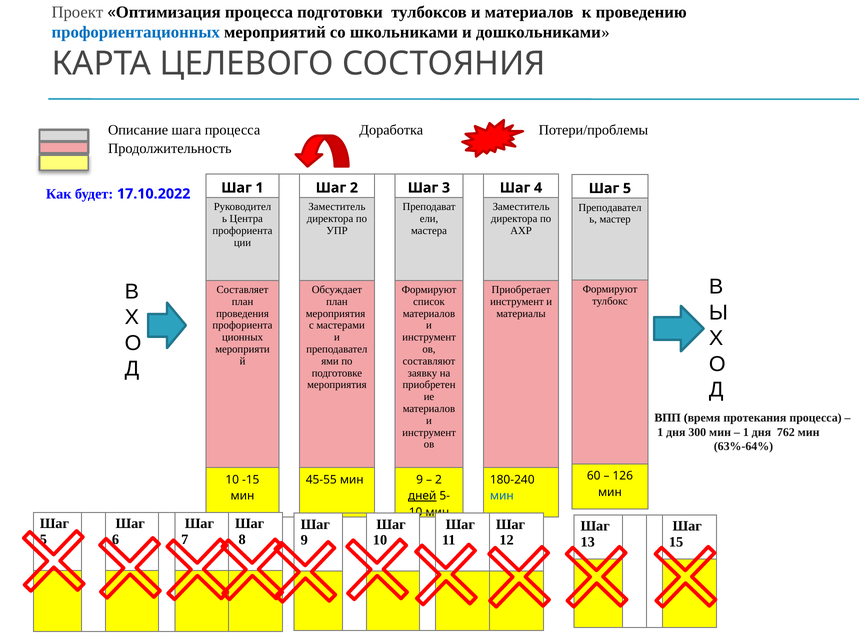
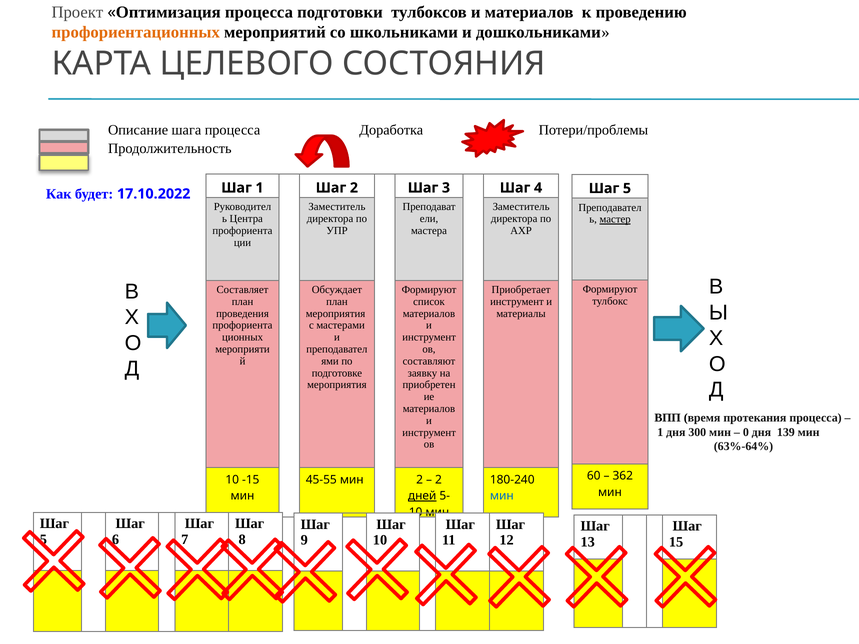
профориентационных colour: blue -> orange (136, 32)
мастер underline: none -> present (615, 219)
1: 1 -> 0 (746, 432)
762: 762 -> 139 (786, 432)
126: 126 -> 362 (623, 476)
мин 9: 9 -> 2 (420, 480)
